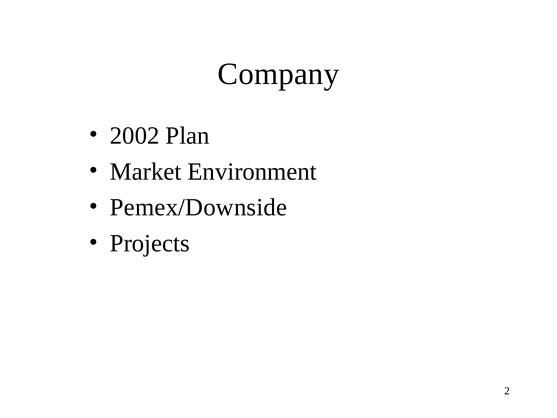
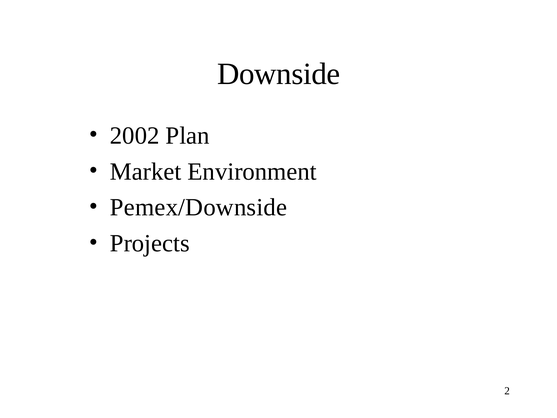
Company: Company -> Downside (279, 74)
